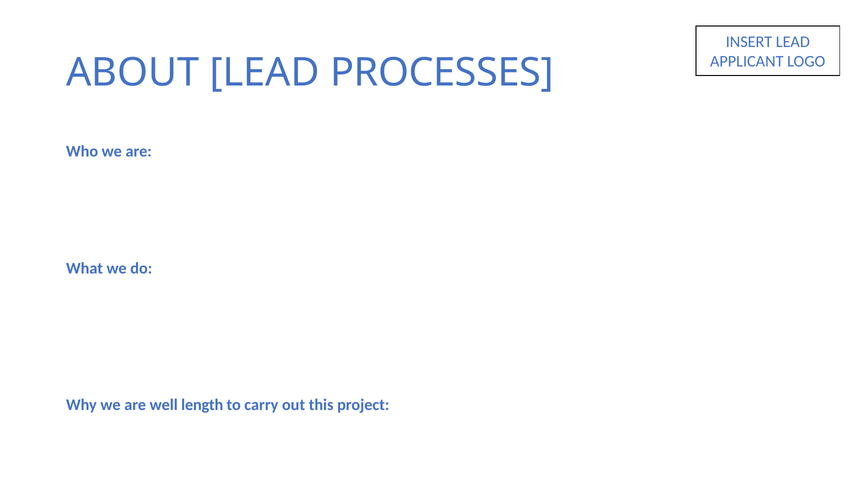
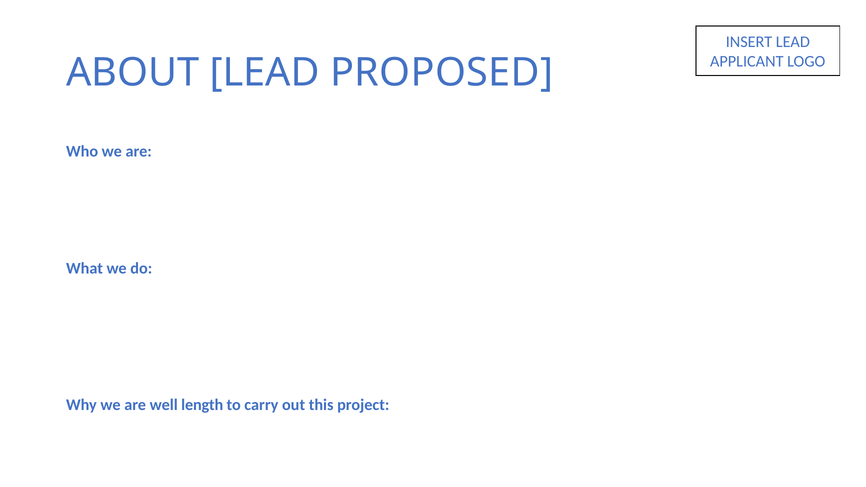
PROCESSES: PROCESSES -> PROPOSED (442, 73)
